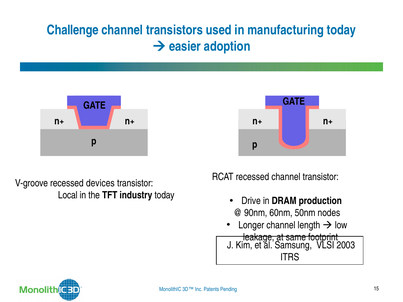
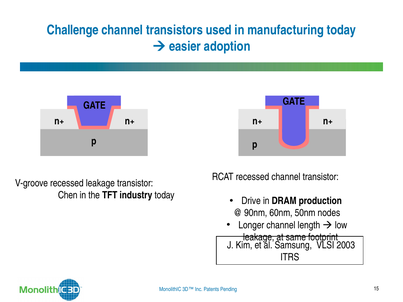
recessed devices: devices -> leakage (100, 183)
Local: Local -> Chen (68, 195)
